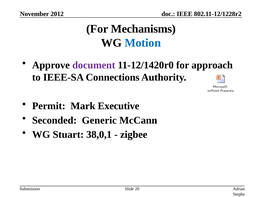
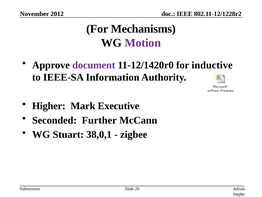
Motion colour: blue -> purple (143, 43)
approach: approach -> inductive (212, 65)
Connections: Connections -> Information (113, 77)
Permit: Permit -> Higher (49, 106)
Generic: Generic -> Further (99, 120)
